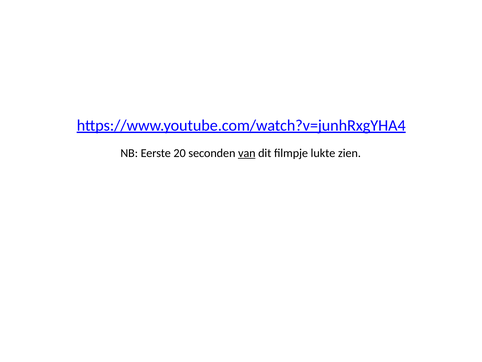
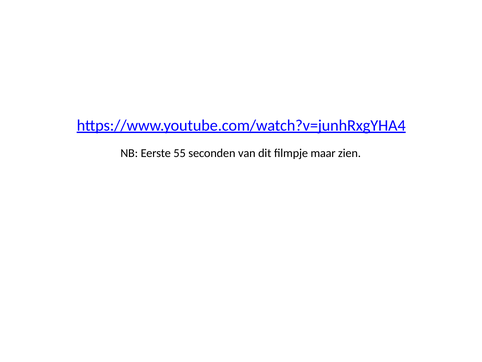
20: 20 -> 55 (180, 153)
van underline: present -> none (247, 153)
lukte: lukte -> maar (323, 153)
